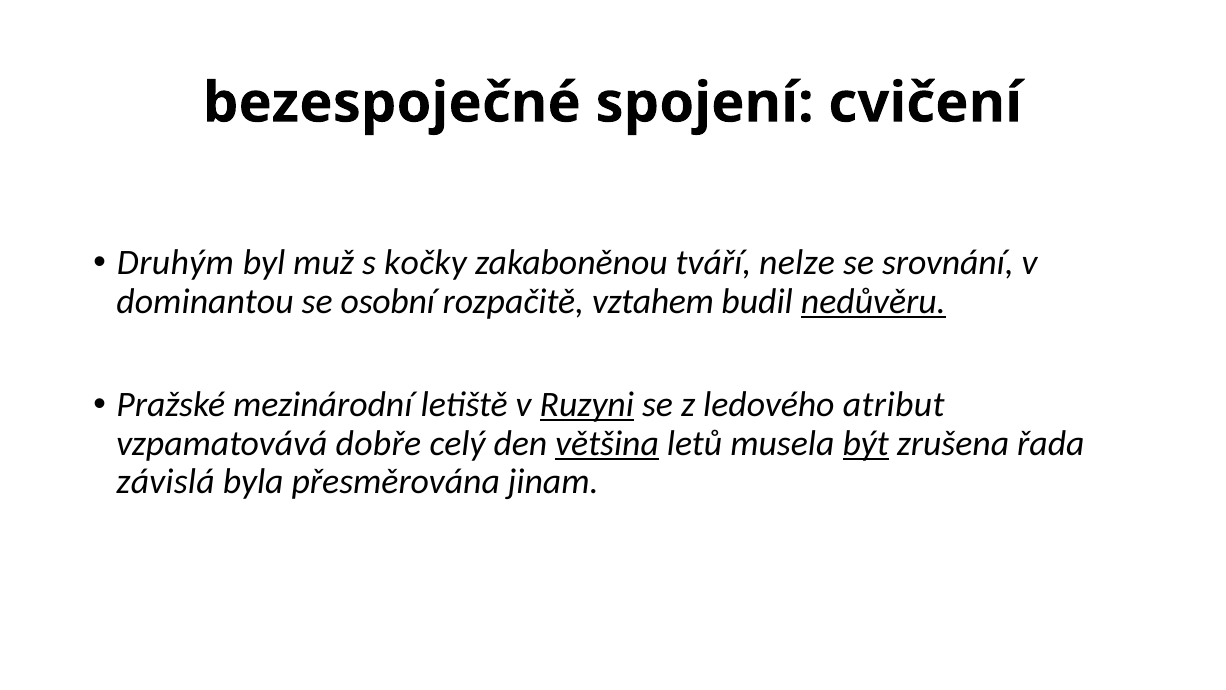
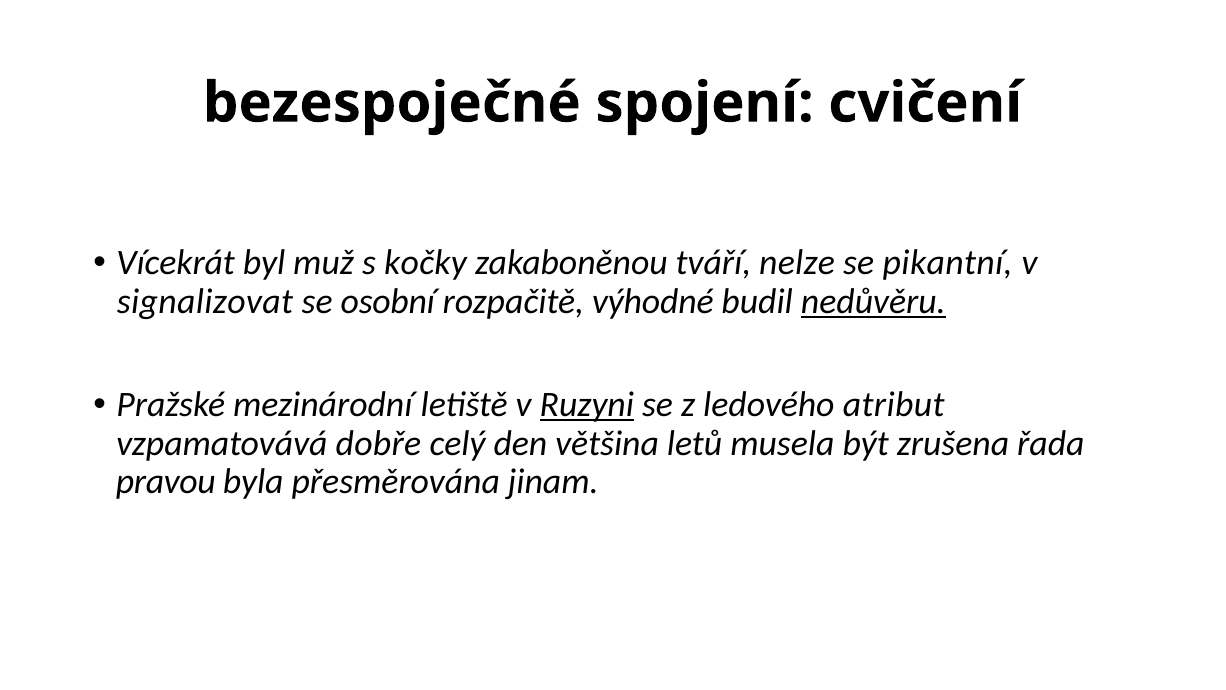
Druhým: Druhým -> Vícekrát (176, 263)
srovnání: srovnání -> pikantní (948, 263)
dominantou: dominantou -> signalizovat (205, 302)
vztahem: vztahem -> výhodné (653, 302)
většina underline: present -> none (607, 443)
být underline: present -> none (866, 443)
závislá: závislá -> pravou (166, 482)
